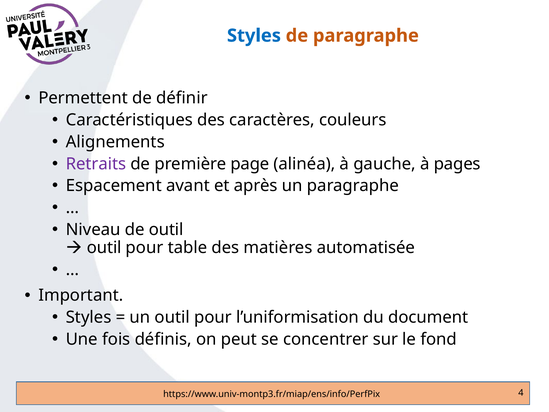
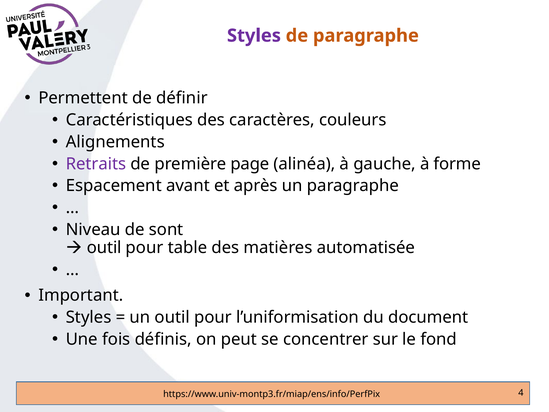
Styles colour: blue -> purple (254, 36)
pages: pages -> forme (457, 164)
de outil: outil -> sont (166, 229)
